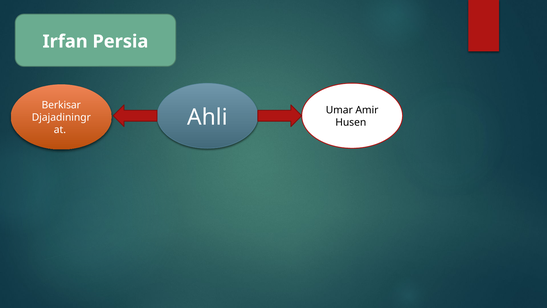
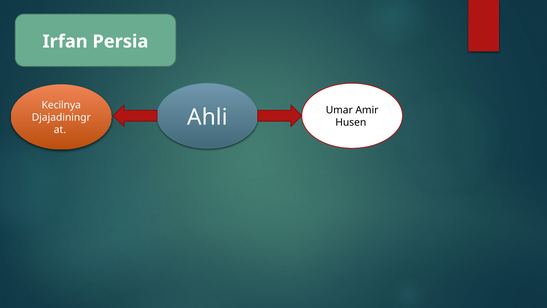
Berkisar: Berkisar -> Kecilnya (61, 105)
